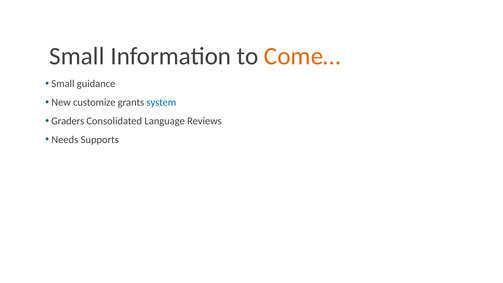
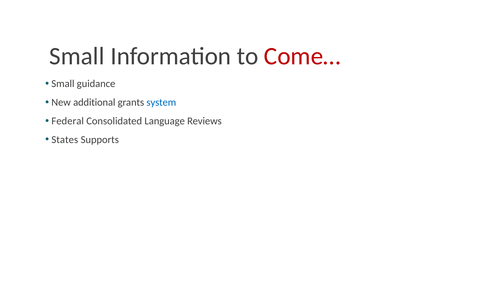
Come… colour: orange -> red (302, 56)
customize: customize -> additional (94, 102)
Graders: Graders -> Federal (68, 121)
Needs: Needs -> States (65, 140)
